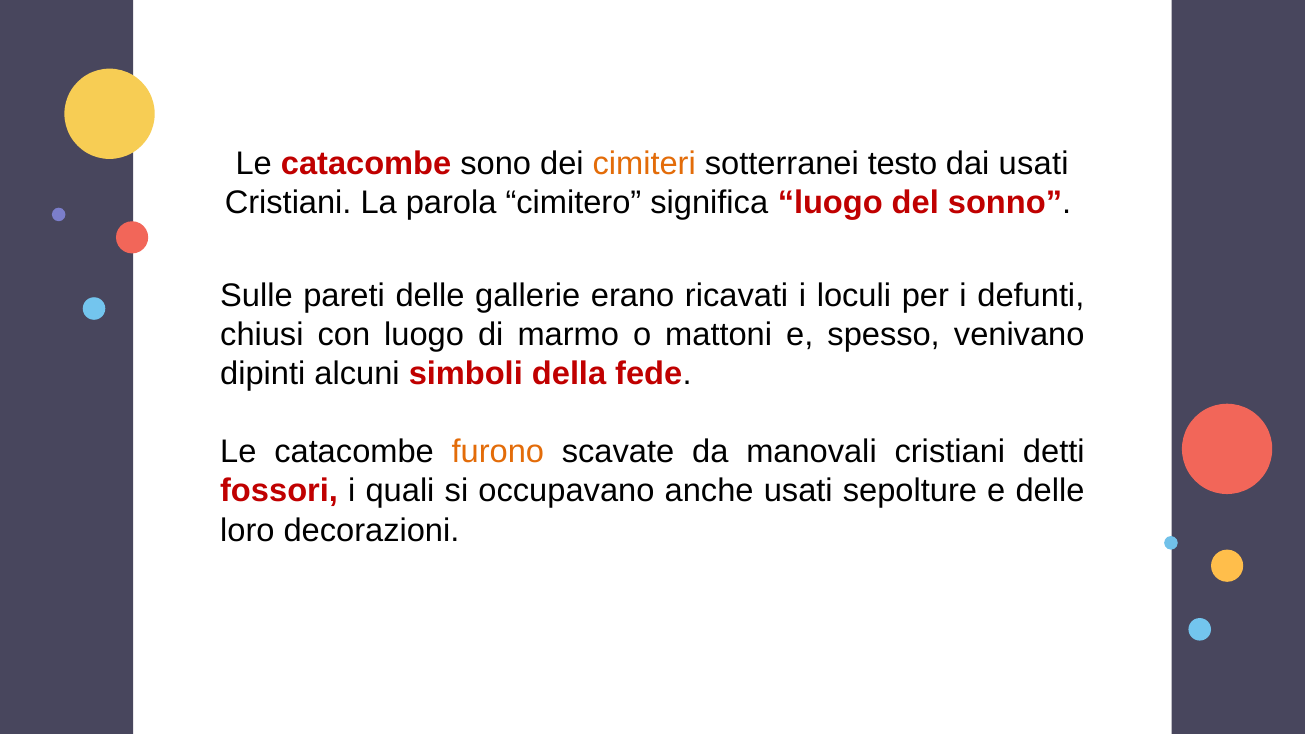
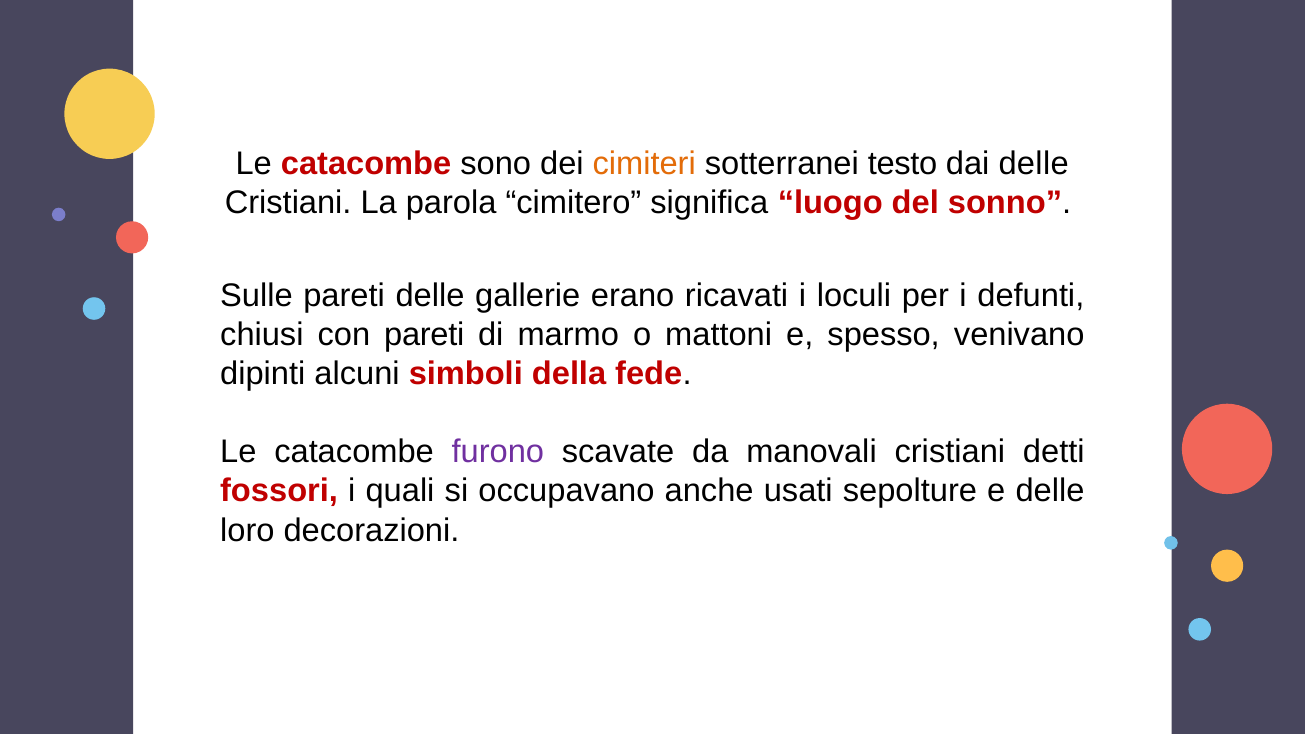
dai usati: usati -> delle (1034, 164)
con luogo: luogo -> pareti (424, 335)
furono colour: orange -> purple (498, 452)
